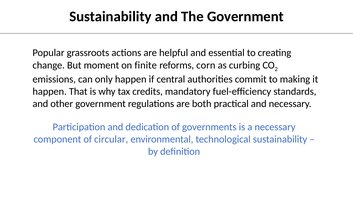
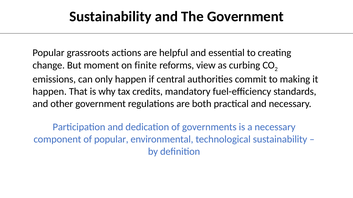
corn: corn -> view (206, 65)
of circular: circular -> popular (111, 140)
